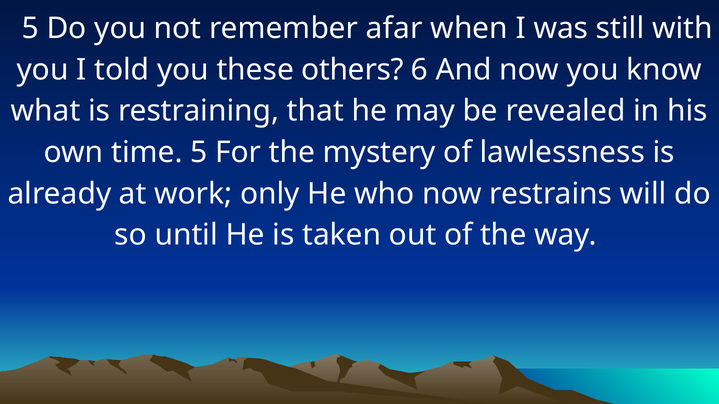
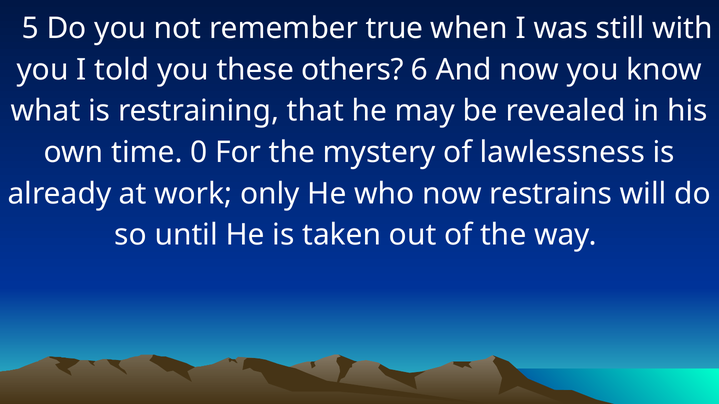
afar: afar -> true (394, 29)
time 5: 5 -> 0 (199, 153)
